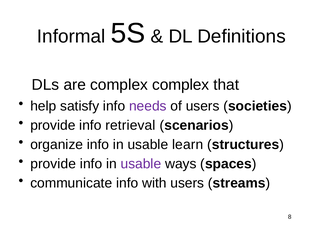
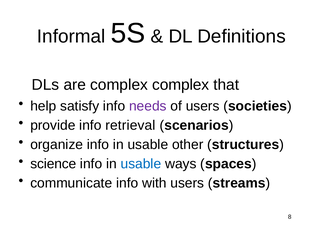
learn: learn -> other (188, 145)
provide: provide -> science (53, 164)
usable colour: purple -> blue (141, 164)
